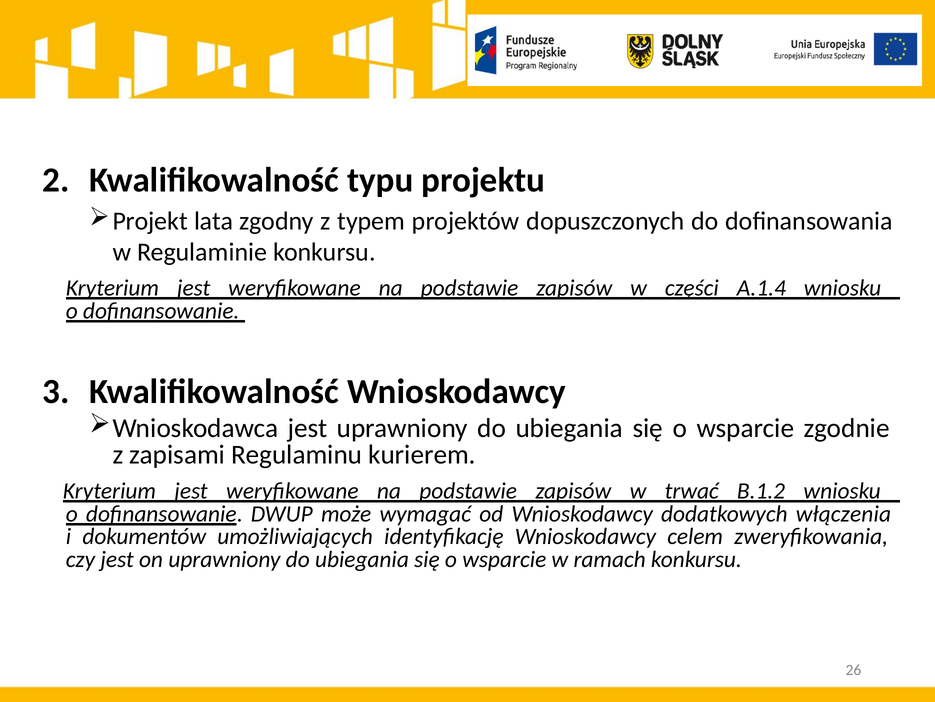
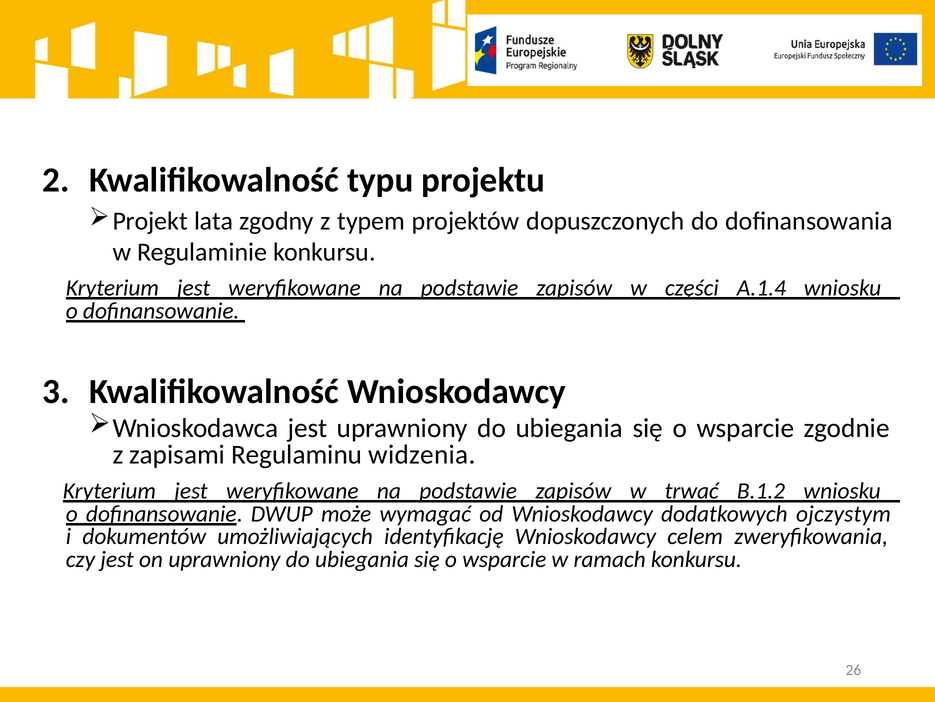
kurierem: kurierem -> widzenia (422, 454)
włączenia: włączenia -> ojczystym (843, 513)
